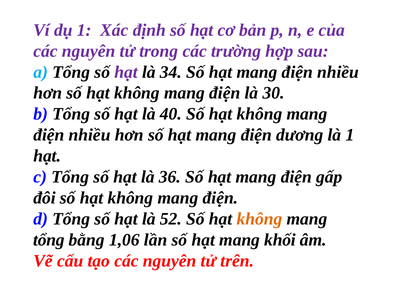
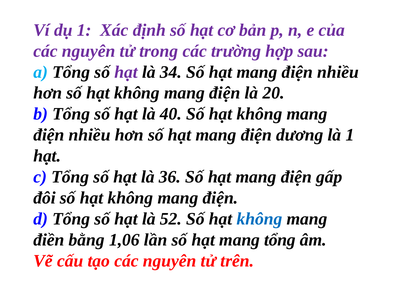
30: 30 -> 20 (273, 93)
không colour: orange -> blue (259, 219)
tổng: tổng -> điền (49, 240)
mang khối: khối -> tổng (280, 240)
